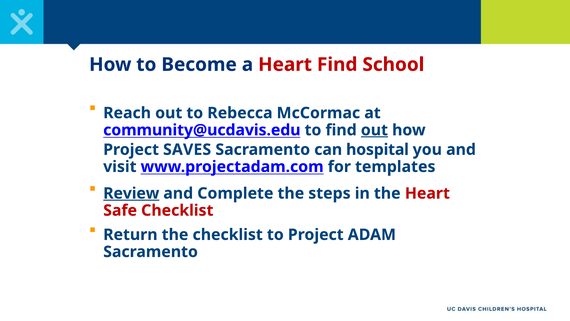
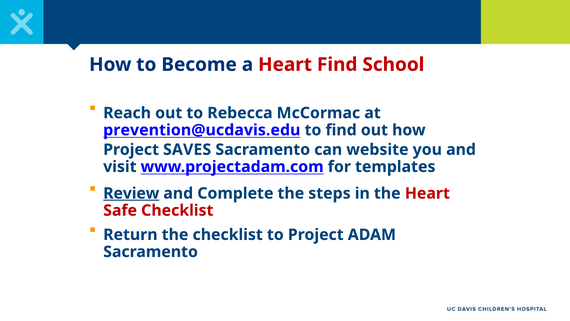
community@ucdavis.edu: community@ucdavis.edu -> prevention@ucdavis.edu (202, 130)
out underline: present -> none (374, 130)
hospital: hospital -> website (377, 149)
